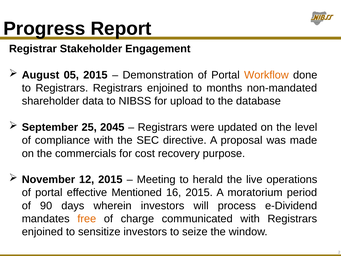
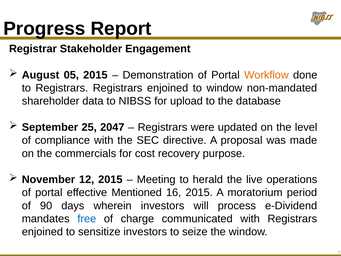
to months: months -> window (224, 88)
2045: 2045 -> 2047 (112, 127)
free colour: orange -> blue (87, 219)
